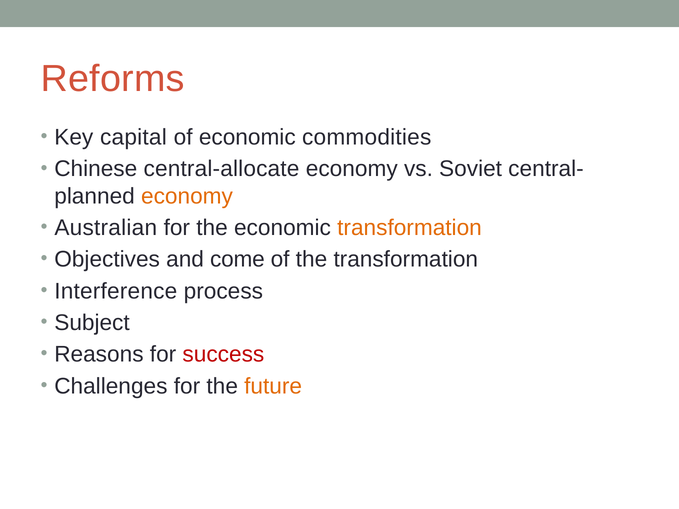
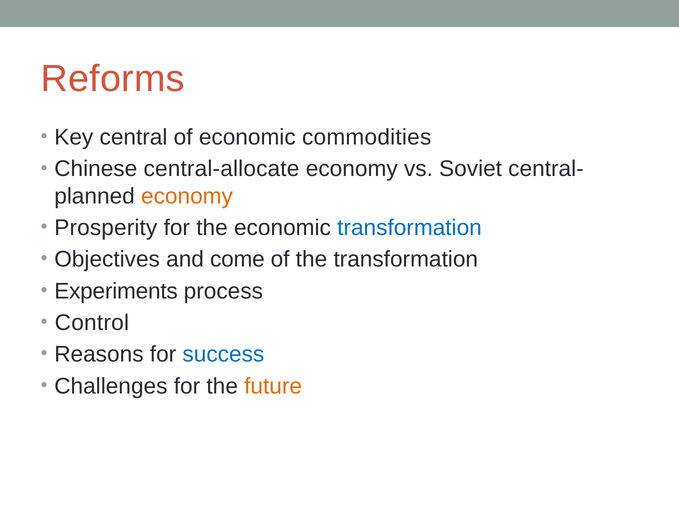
capital: capital -> central (134, 137)
Australian: Australian -> Prosperity (106, 228)
transformation colour: orange -> blue (410, 228)
Interference: Interference -> Experiments (116, 291)
Subject: Subject -> Control (92, 323)
success colour: red -> blue (223, 355)
